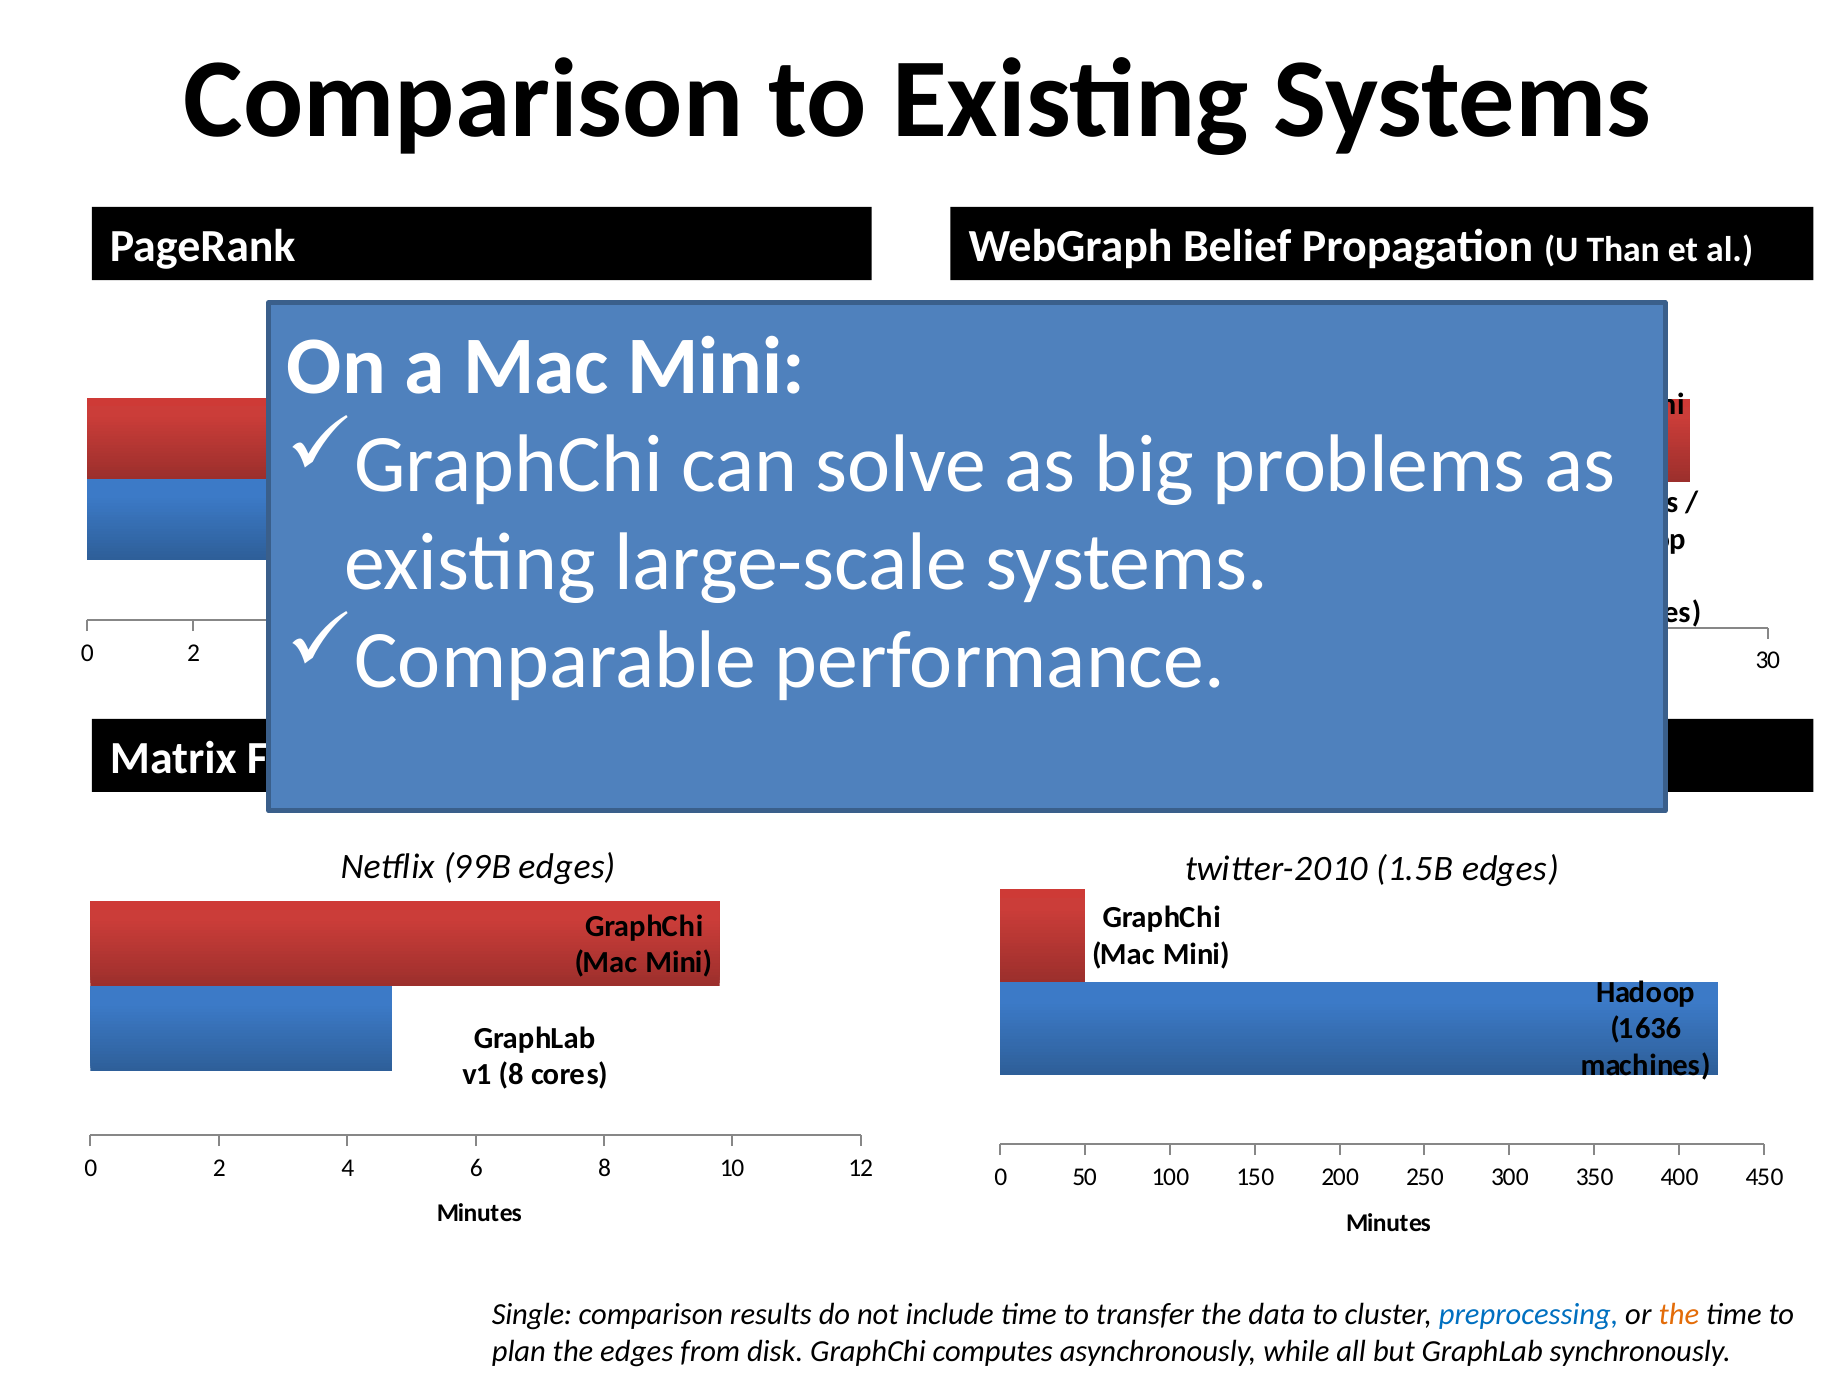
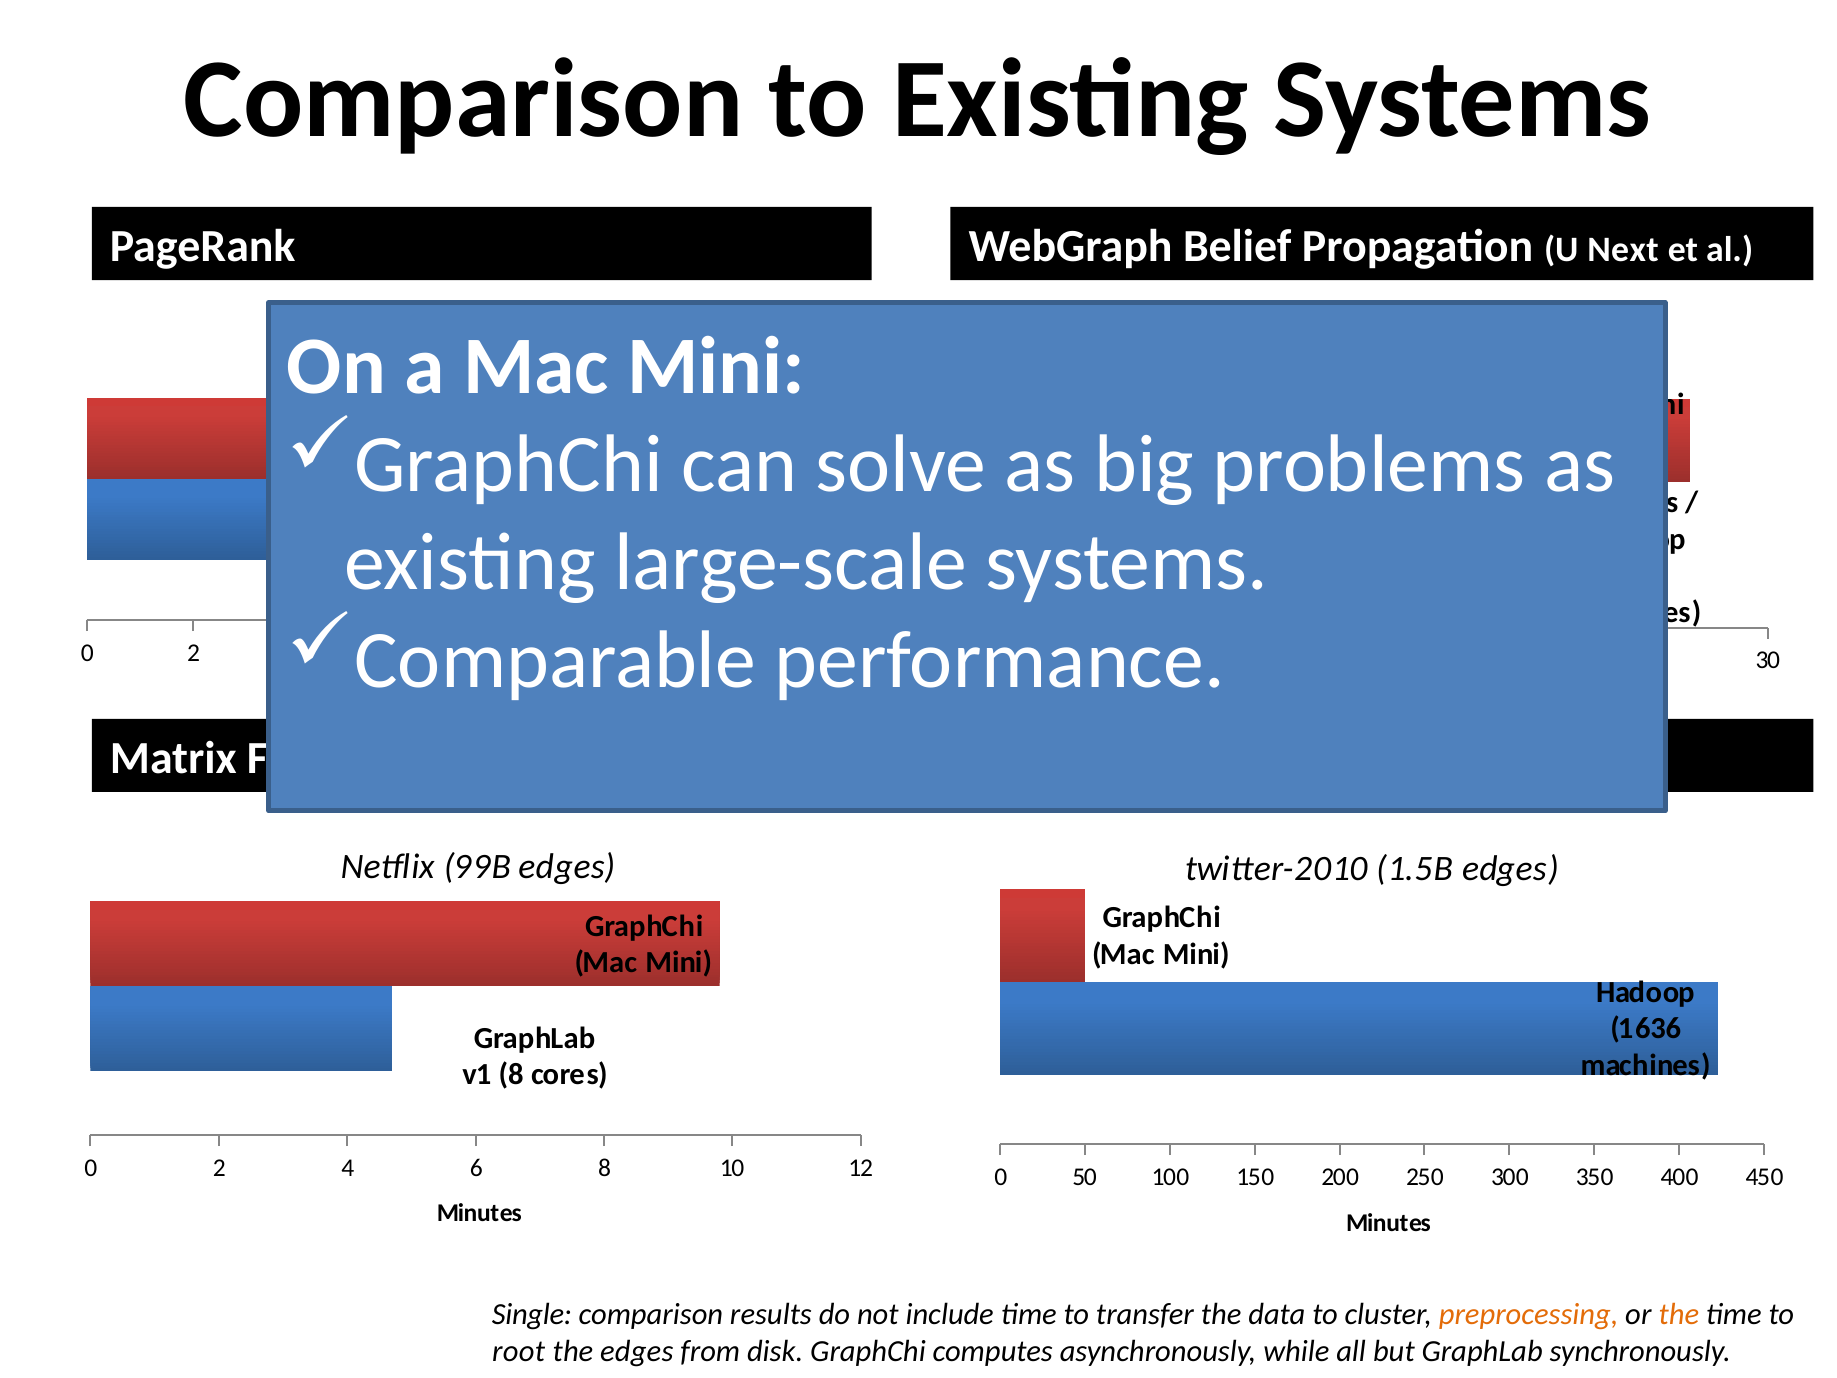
Than: Than -> Next (1623, 250)
preprocessing colour: blue -> orange (1529, 1314)
plan: plan -> root (519, 1351)
